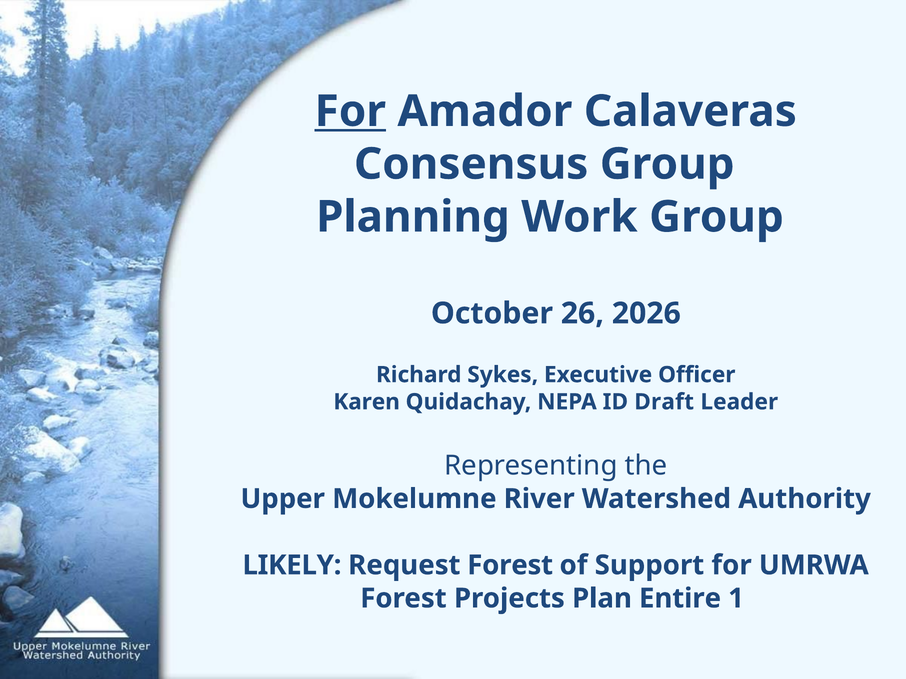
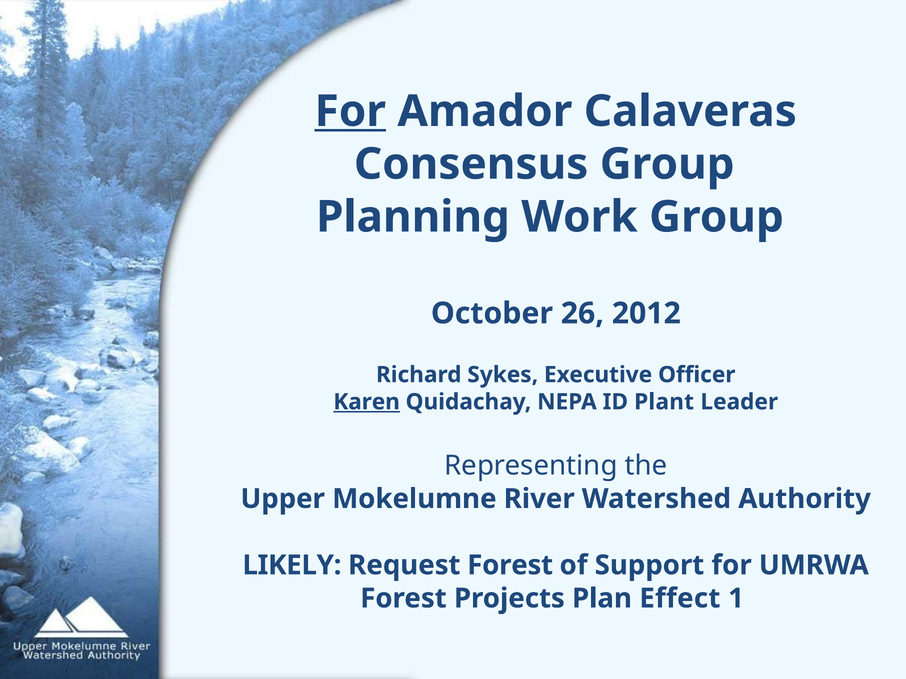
2026: 2026 -> 2012 (646, 314)
Karen underline: none -> present (367, 402)
Draft: Draft -> Plant (664, 402)
Entire: Entire -> Effect (680, 599)
